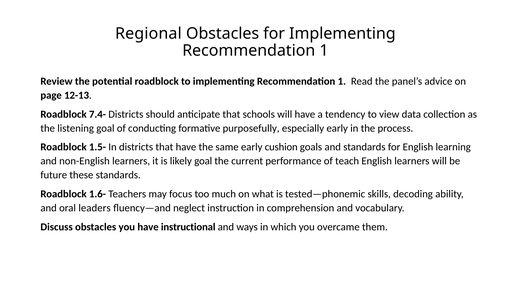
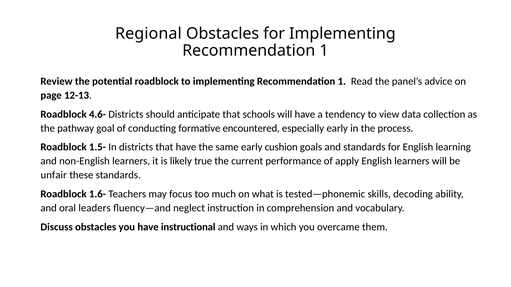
7.4-: 7.4- -> 4.6- (98, 114)
listening: listening -> pathway (76, 128)
purposefully: purposefully -> encountered (251, 128)
likely goal: goal -> true (203, 161)
teach: teach -> apply (347, 161)
future: future -> unfair (54, 175)
